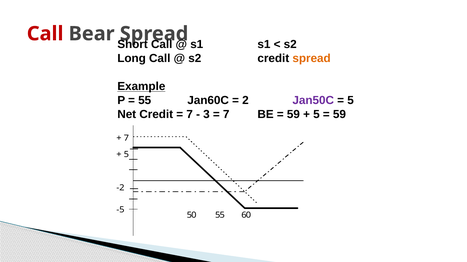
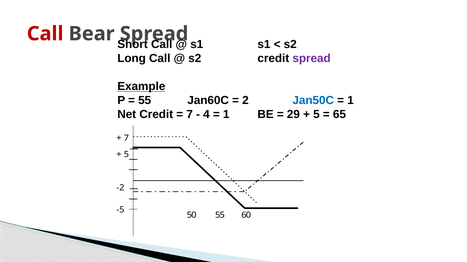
spread colour: orange -> purple (312, 59)
Jan50C colour: purple -> blue (313, 101)
5: 5 -> 1 (351, 101)
3: 3 -> 4 (206, 115)
7: 7 -> 1 (226, 115)
59: 59 -> 29 (293, 115)
59: 59 -> 65 (339, 115)
